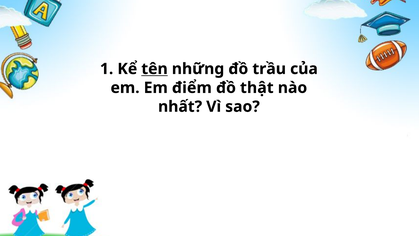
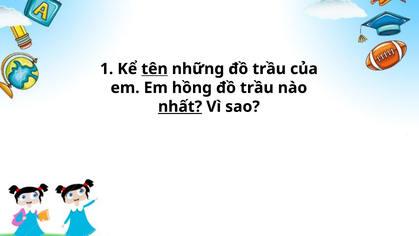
điểm: điểm -> hồng (192, 88)
thật: thật -> trầu (257, 88)
nhất underline: none -> present (180, 106)
